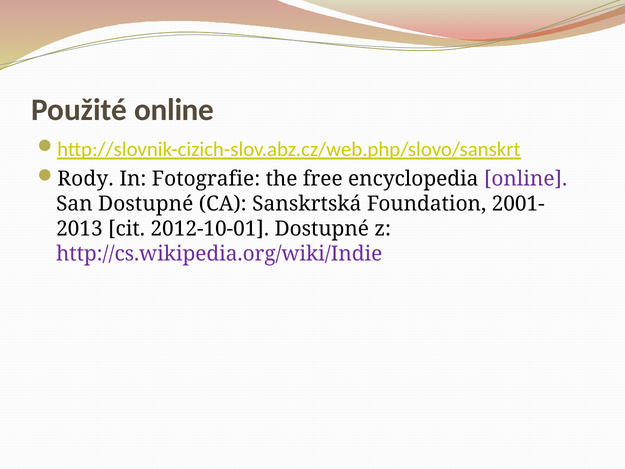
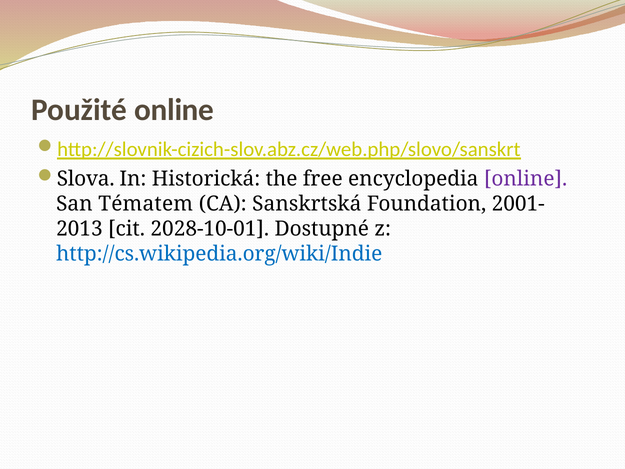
Rody: Rody -> Slova (86, 179)
Fotografie: Fotografie -> Historická (206, 179)
San Dostupné: Dostupné -> Tématem (146, 204)
2012-10-01: 2012-10-01 -> 2028-10-01 (210, 229)
http://cs.wikipedia.org/wiki/Indie colour: purple -> blue (219, 254)
